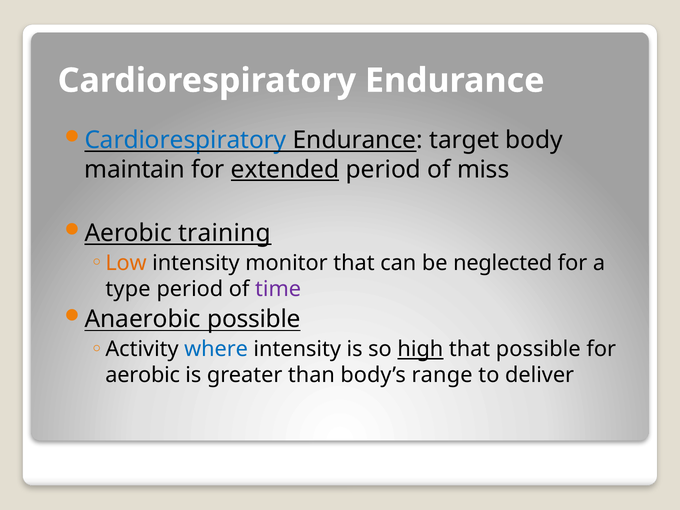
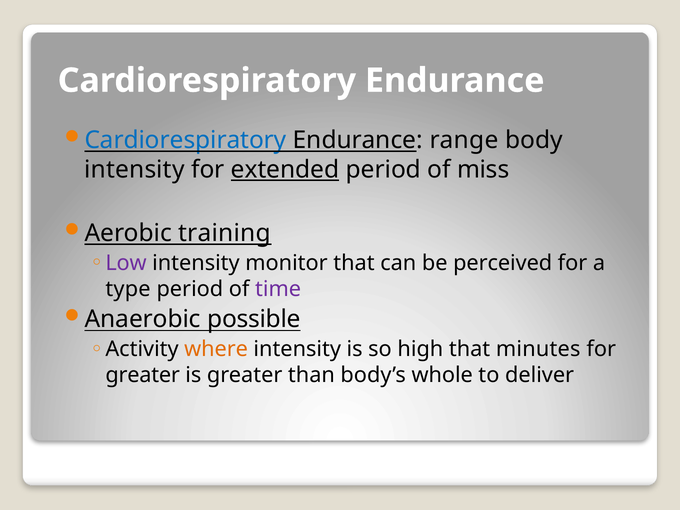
target: target -> range (464, 140)
maintain: maintain -> intensity (134, 170)
Low colour: orange -> purple (126, 263)
neglected: neglected -> perceived (503, 263)
where colour: blue -> orange (216, 349)
high underline: present -> none (420, 349)
that possible: possible -> minutes (538, 349)
aerobic: aerobic -> greater (143, 375)
range: range -> whole (442, 375)
